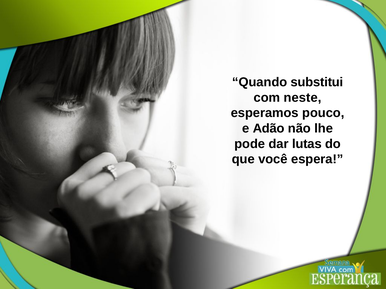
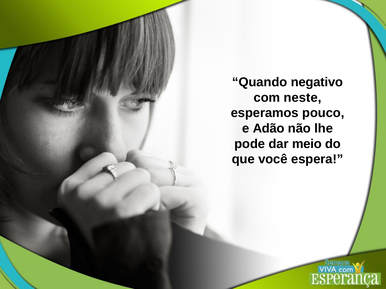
substitui: substitui -> negativo (317, 82)
lutas: lutas -> meio (307, 144)
